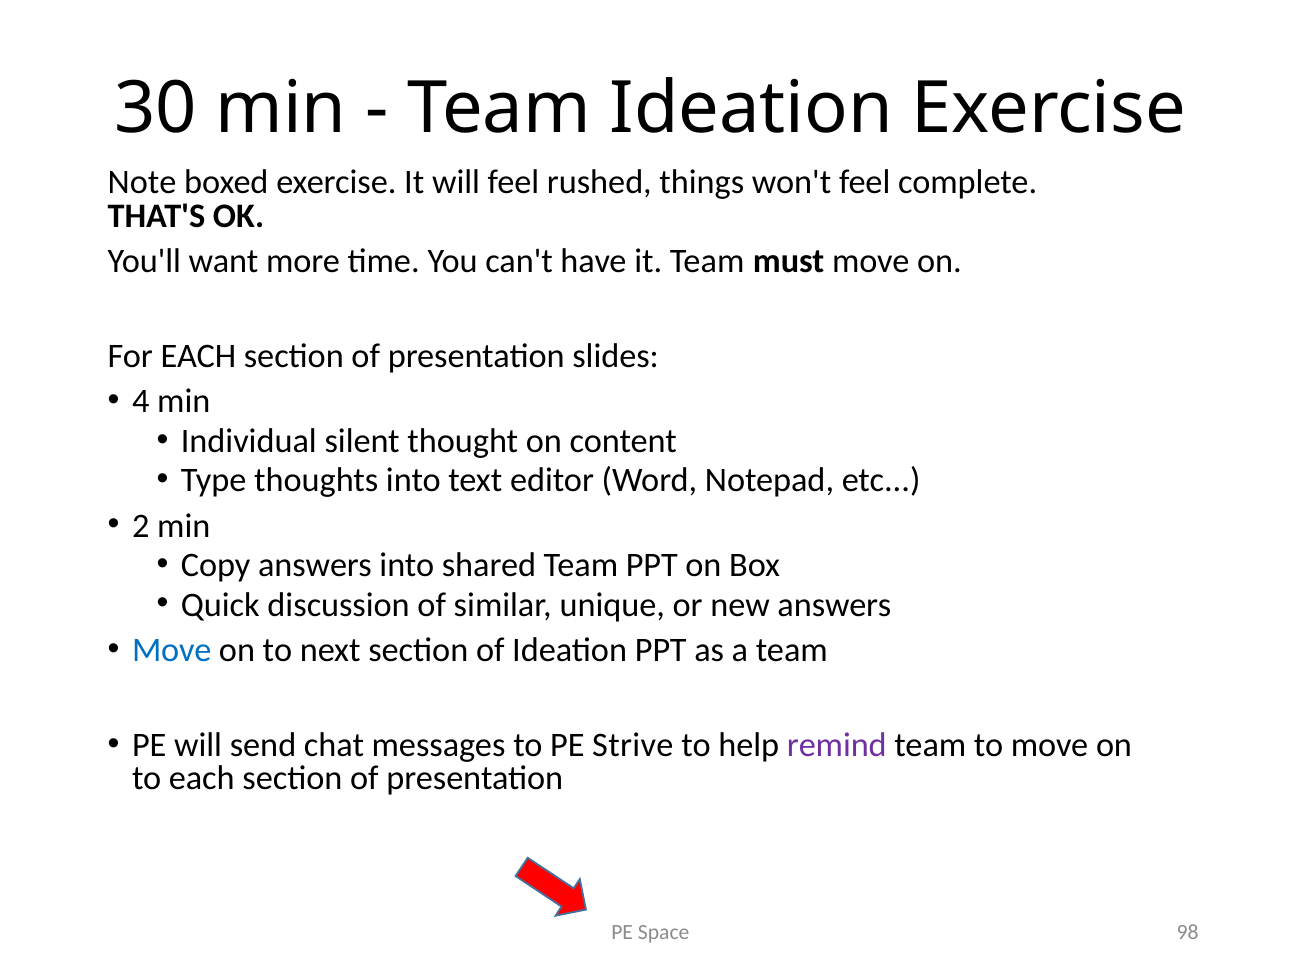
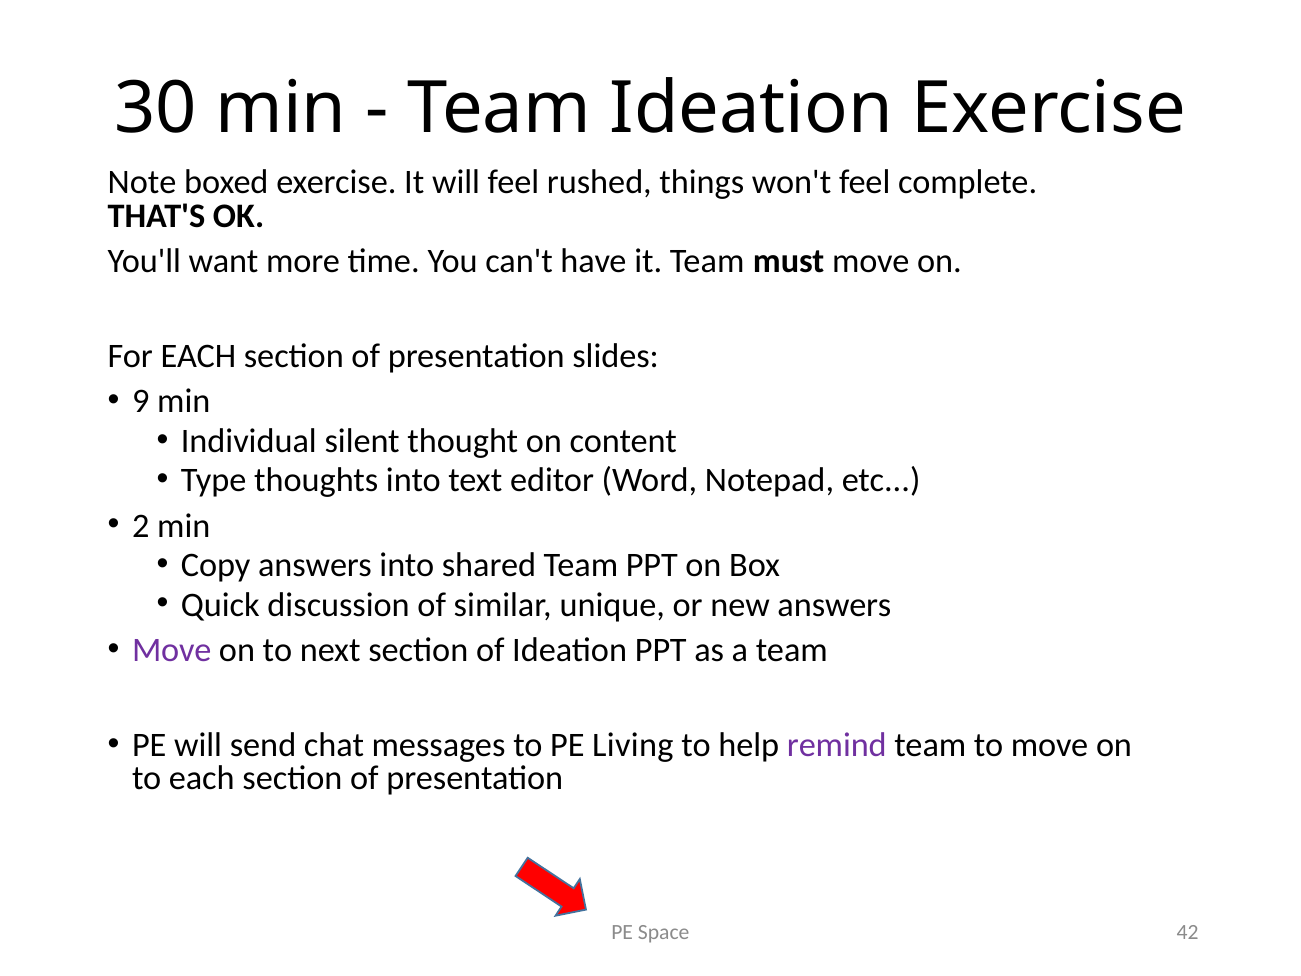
4: 4 -> 9 (141, 401)
Move colour: blue -> purple (172, 650)
Strive: Strive -> Living (633, 745)
98: 98 -> 42 (1188, 932)
